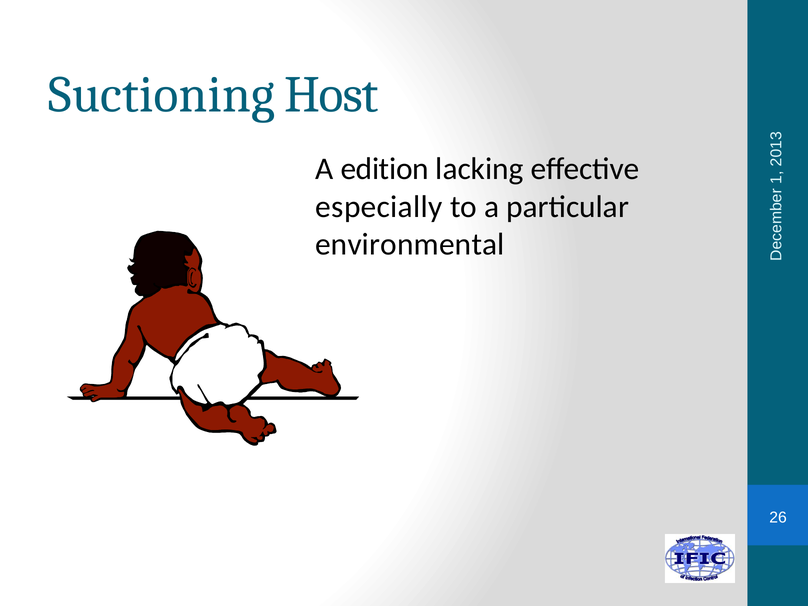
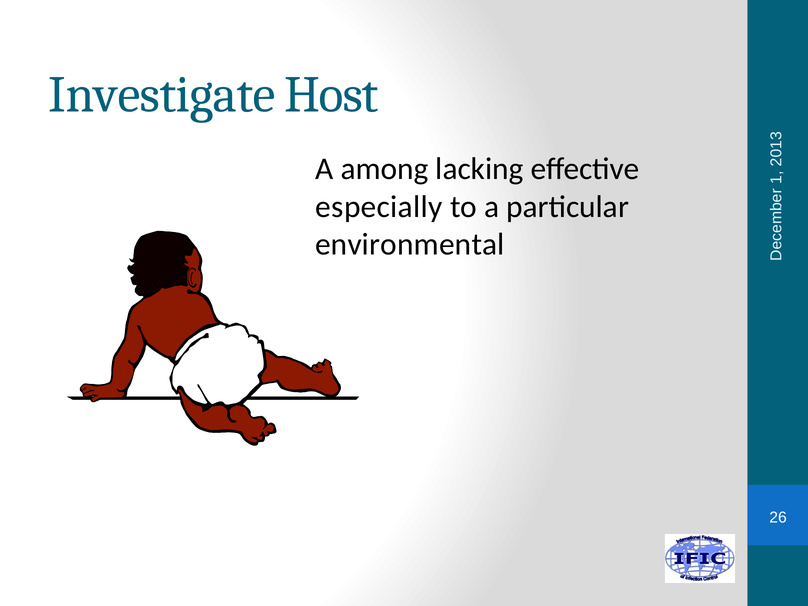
Suctioning: Suctioning -> Investigate (162, 94)
edition: edition -> among (385, 169)
